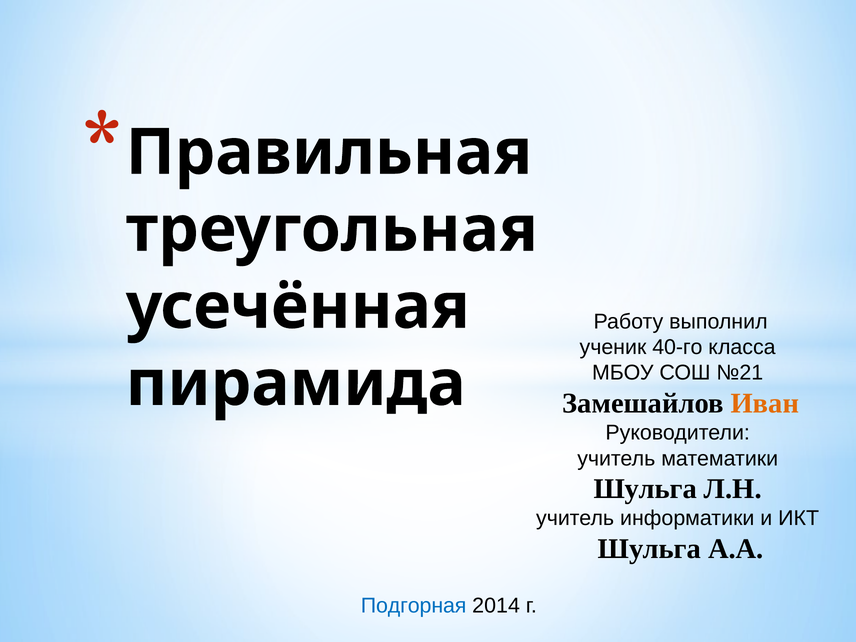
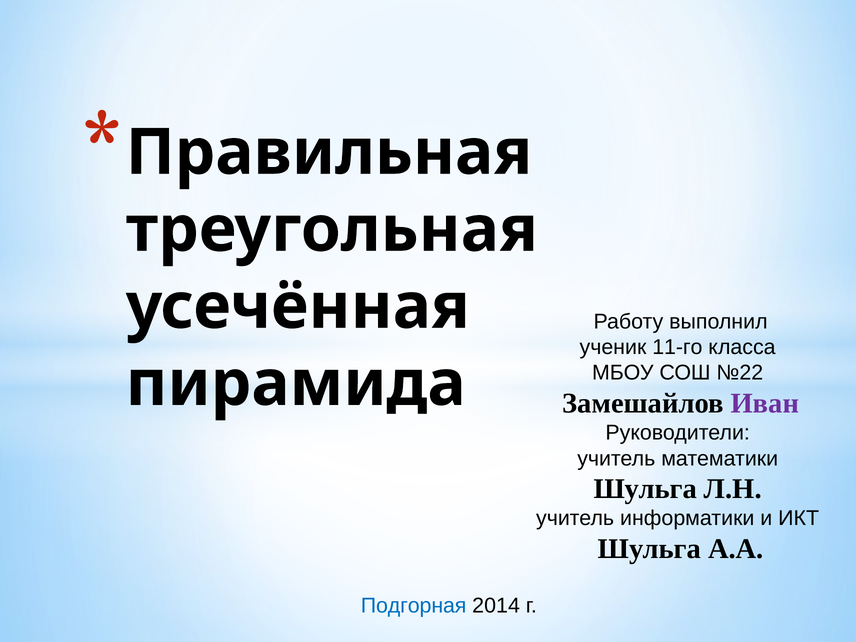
40-го: 40-го -> 11-го (677, 347)
№21: №21 -> №22 (740, 373)
Иван colour: orange -> purple (765, 403)
